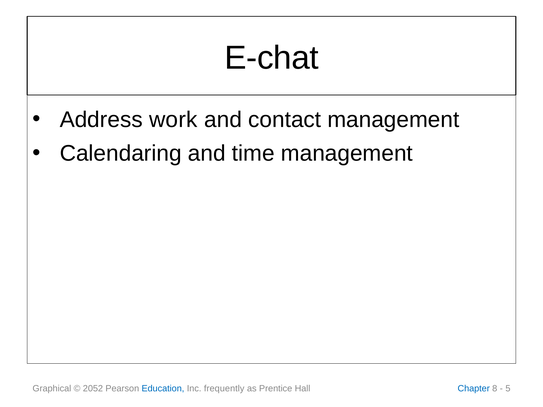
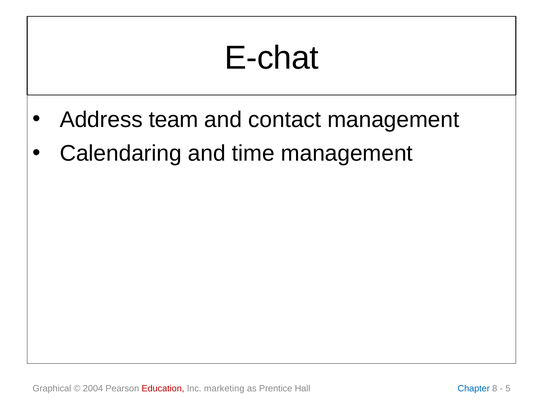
work: work -> team (174, 120)
2052: 2052 -> 2004 (93, 389)
Education colour: blue -> red (163, 389)
frequently: frequently -> marketing (224, 389)
